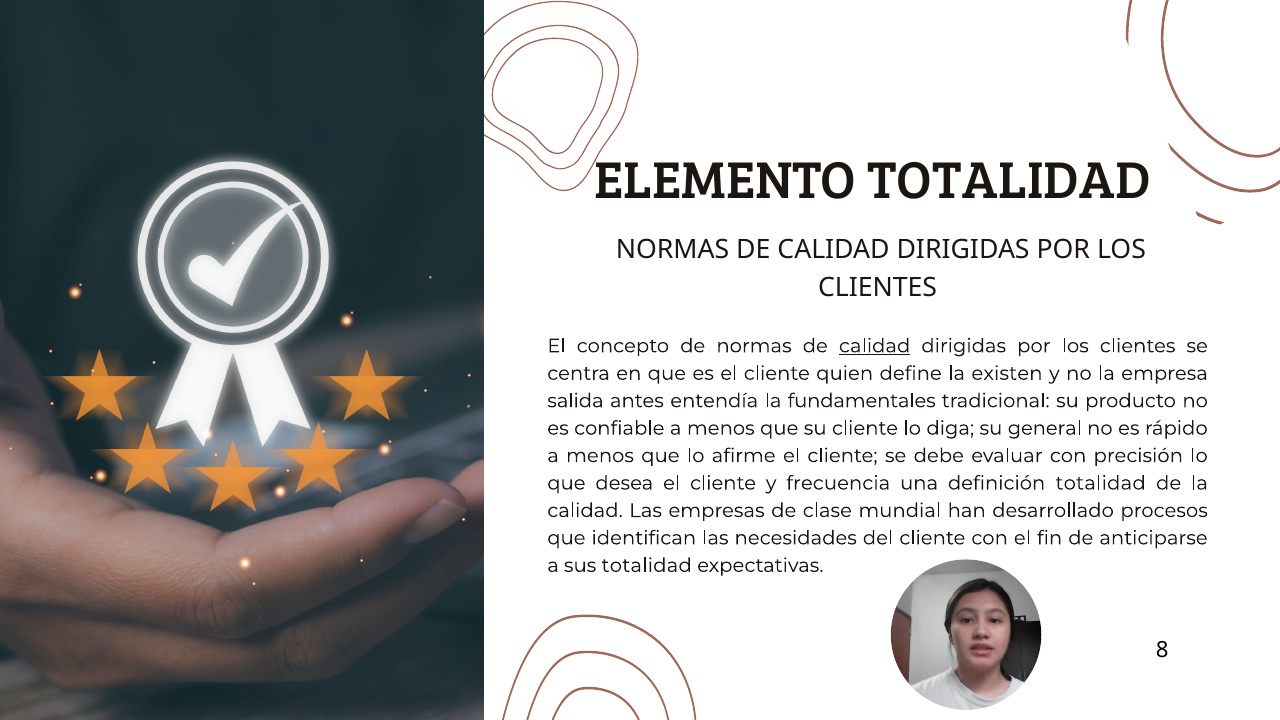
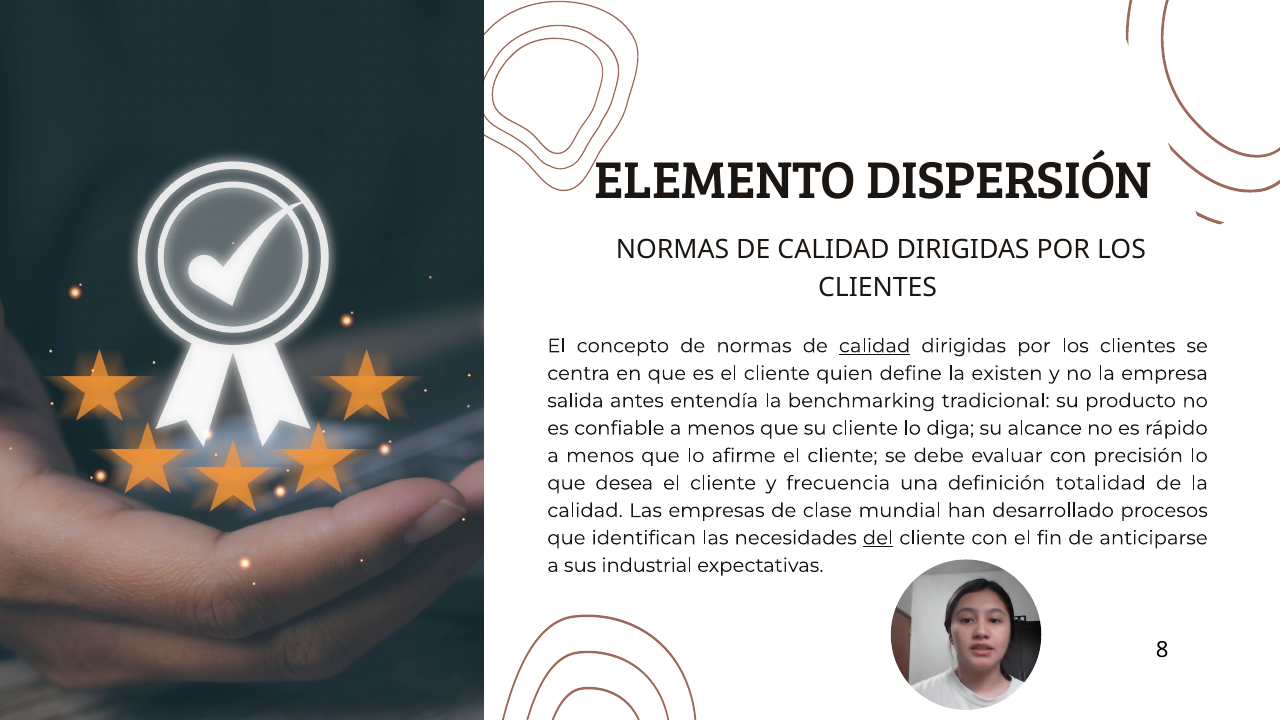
ELEMENTO TOTALIDAD: TOTALIDAD -> DISPERSIÓN (1009, 181)
fundamentales: fundamentales -> benchmarking (862, 401)
general: general -> alcance (1045, 428)
del underline: none -> present (878, 538)
sus totalidad: totalidad -> industrial (647, 565)
